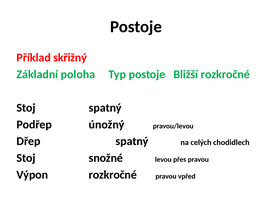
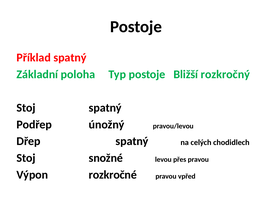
Příklad skřižný: skřižný -> spatný (70, 58)
Bližší rozkročné: rozkročné -> rozkročný (225, 74)
